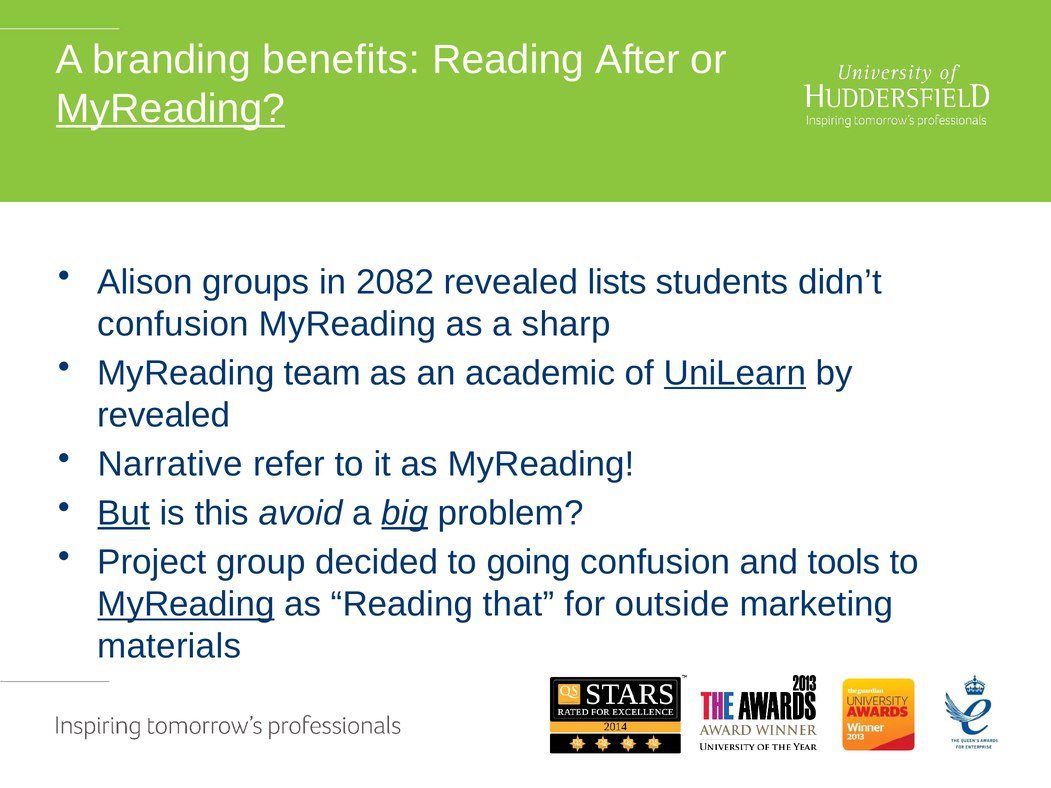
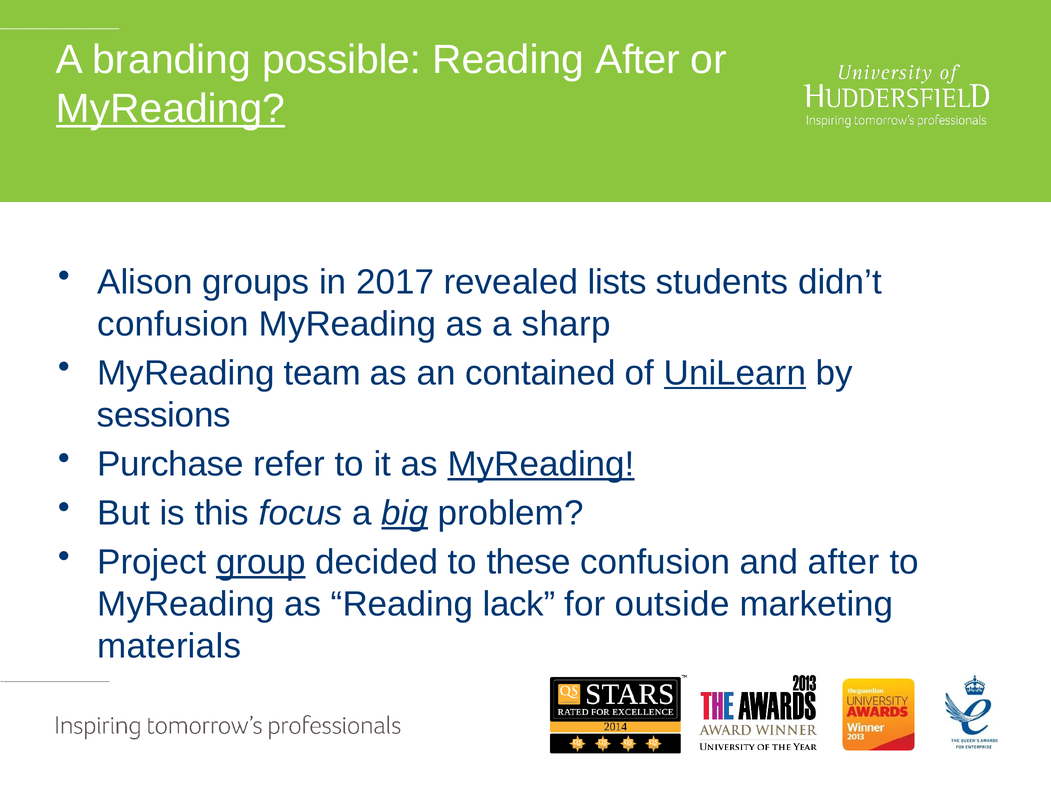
benefits: benefits -> possible (342, 60)
2082: 2082 -> 2017 (395, 282)
academic: academic -> contained (540, 373)
revealed: revealed -> sessions (164, 415)
Narrative: Narrative -> Purchase (171, 464)
MyReading underline: none -> present (541, 464)
But underline: present -> none (124, 513)
avoid: avoid -> focus (301, 513)
group underline: none -> present (261, 562)
going: going -> these (529, 562)
and tools: tools -> after (844, 562)
MyReading underline: present -> none (186, 604)
that: that -> lack (519, 604)
